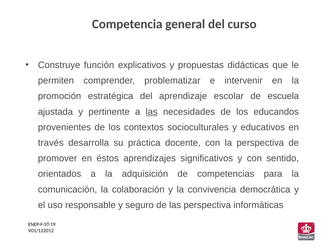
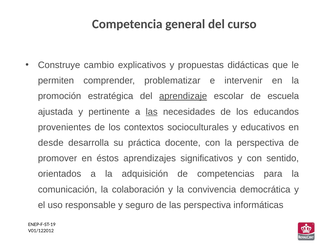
función: función -> cambio (99, 65)
aprendizaje underline: none -> present (183, 96)
través: través -> desde (51, 143)
